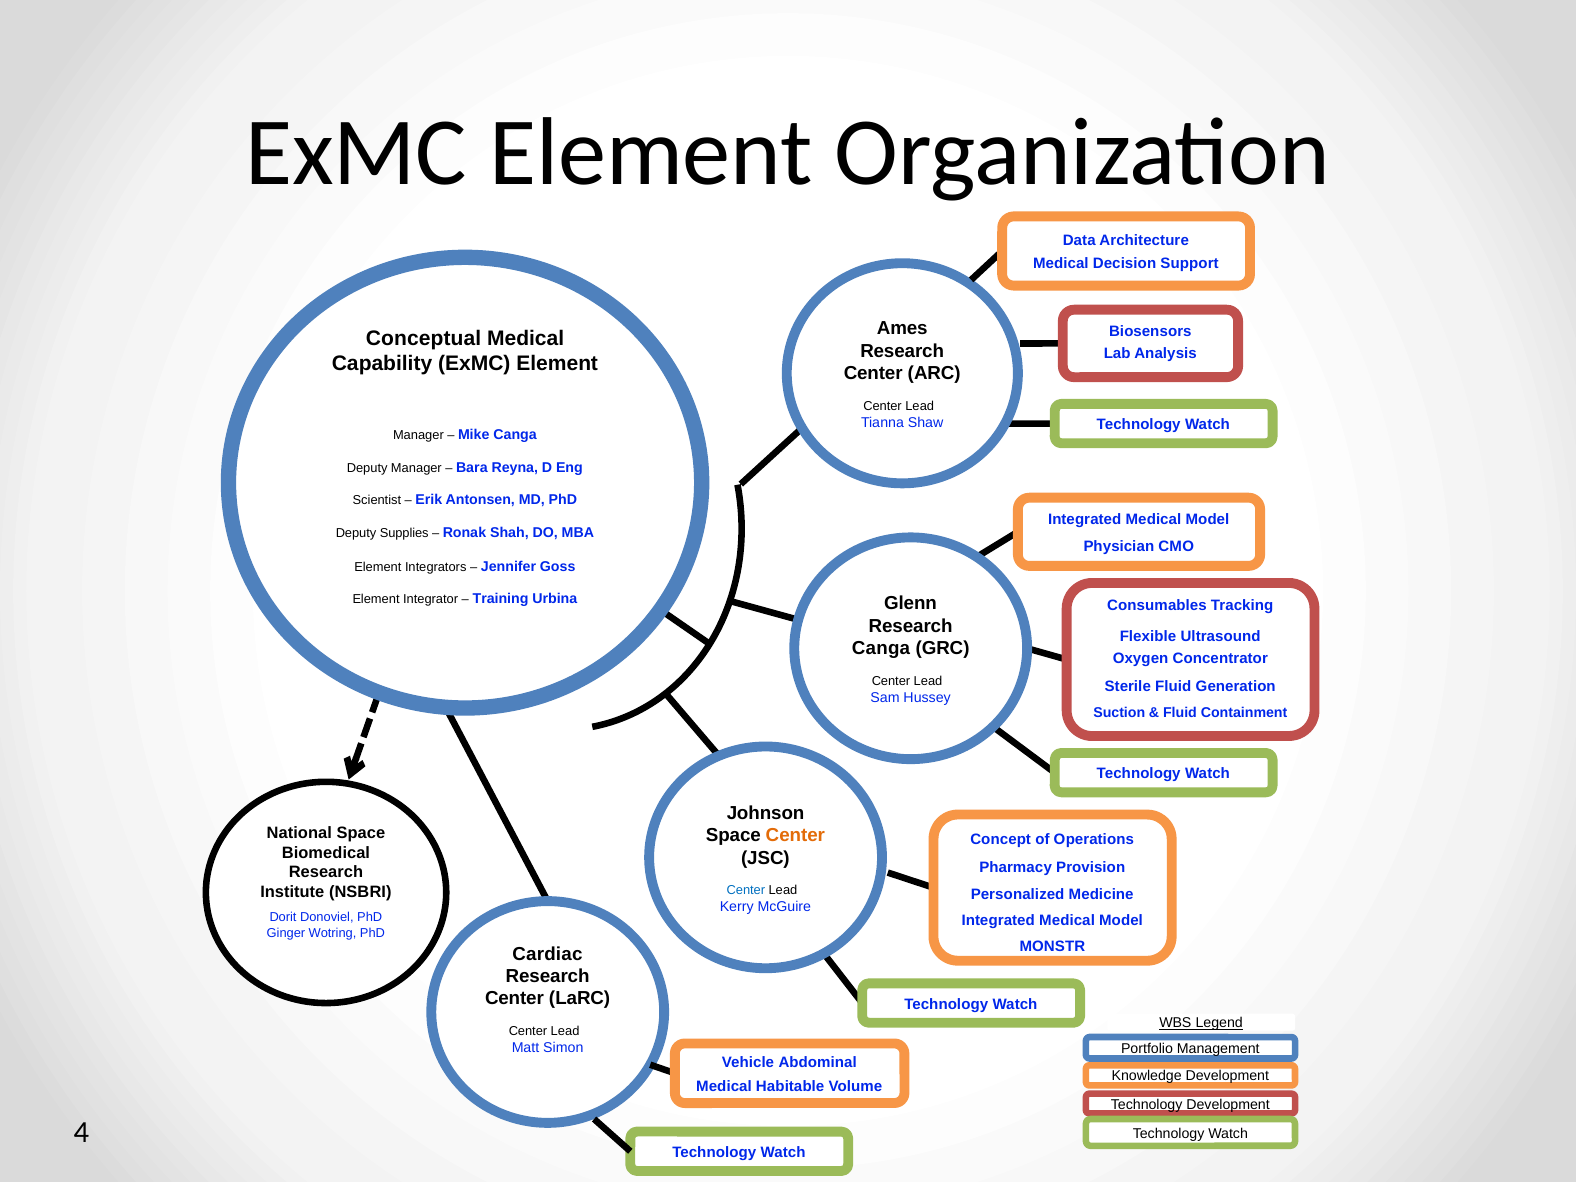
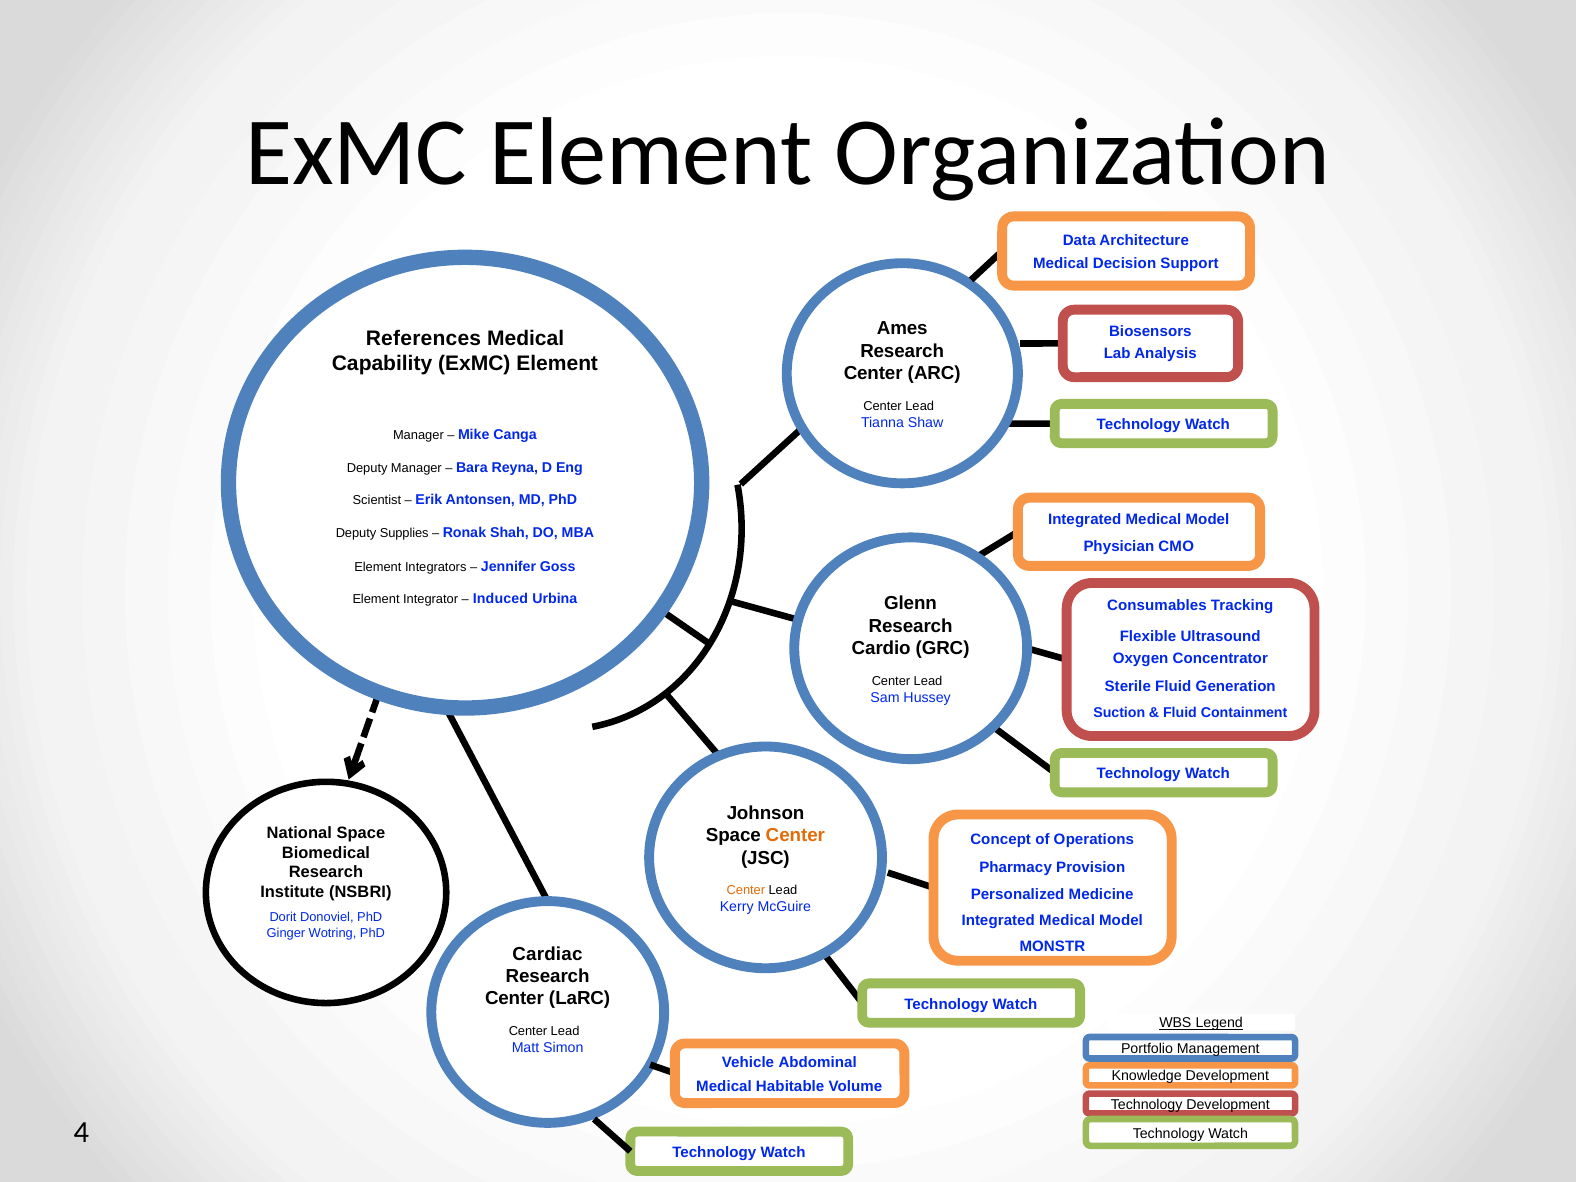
Conceptual: Conceptual -> References (423, 338)
Training: Training -> Induced (500, 599)
Canga: Canga -> Cardio (881, 649)
Center colour: blue -> orange (746, 890)
